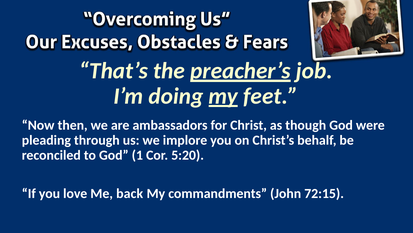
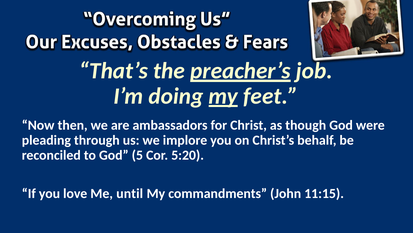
1: 1 -> 5 (137, 155)
back: back -> until (130, 193)
72:15: 72:15 -> 11:15 (324, 193)
